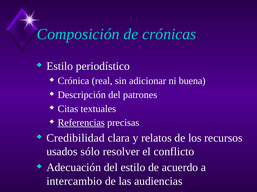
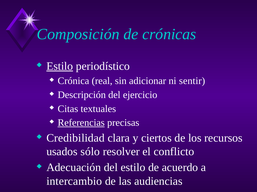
Estilo underline: none -> present (60, 66)
buena: buena -> sentir (192, 81)
patrones: patrones -> ejercicio (140, 95)
relatos: relatos -> ciertos (156, 138)
